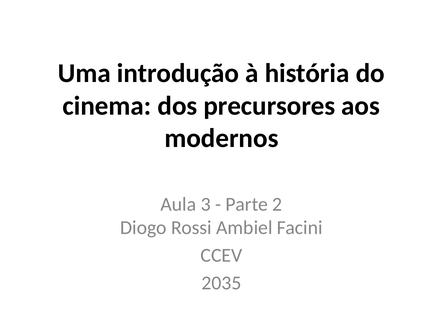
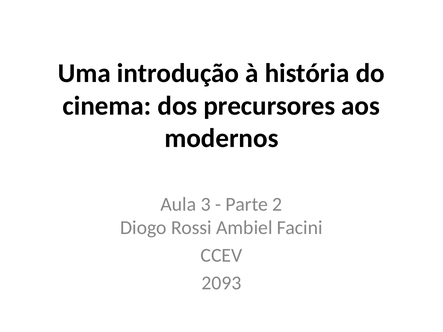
2035: 2035 -> 2093 (221, 283)
